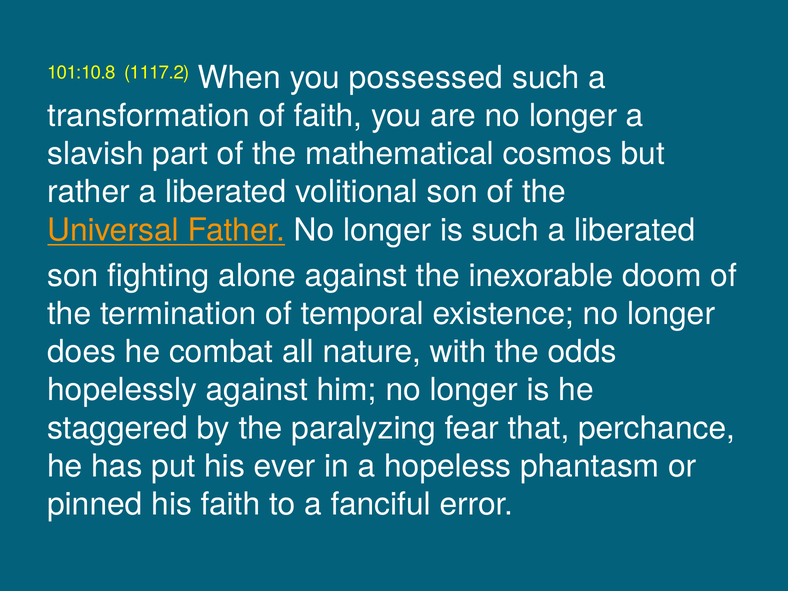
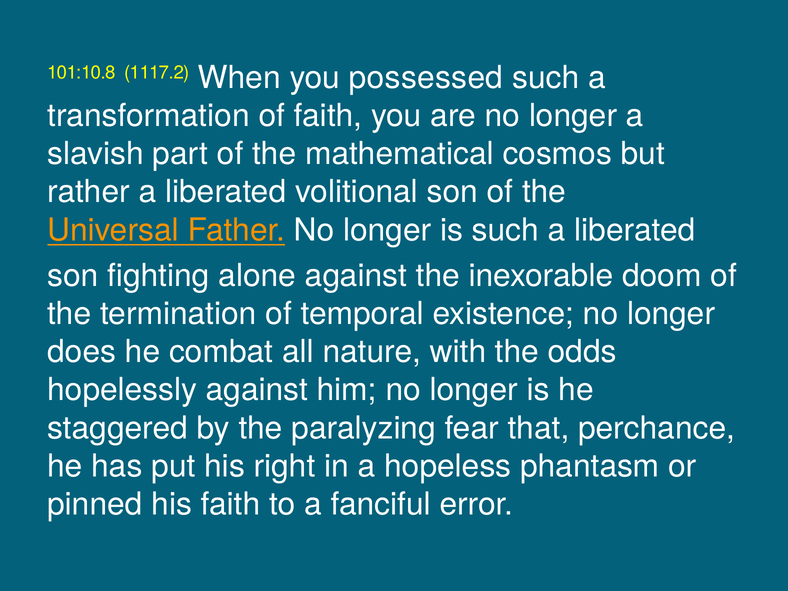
ever: ever -> right (285, 466)
